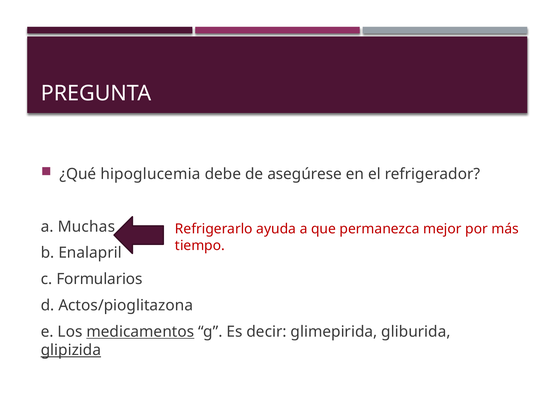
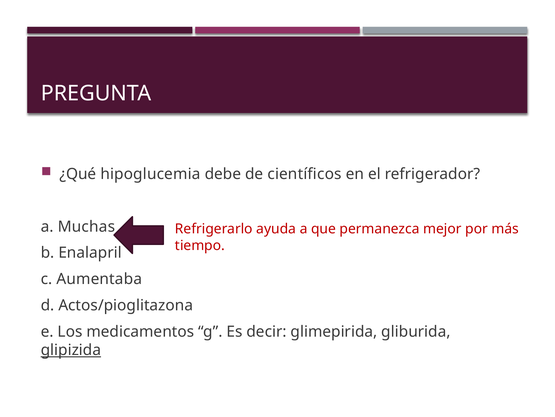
asegúrese: asegúrese -> científicos (305, 174)
Formularios: Formularios -> Aumentaba (99, 279)
medicamentos underline: present -> none (140, 331)
